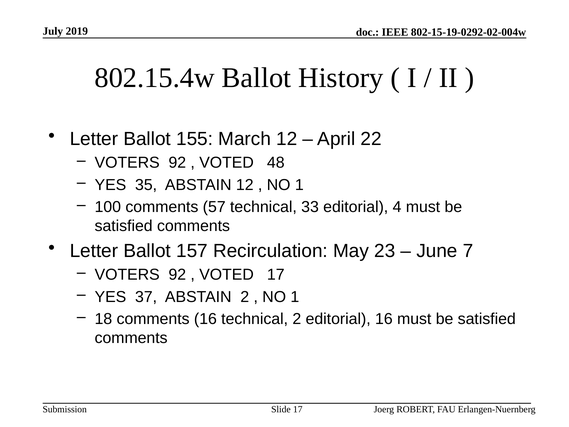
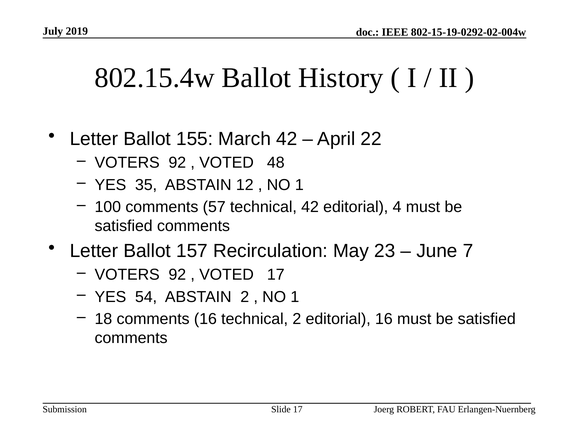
March 12: 12 -> 42 (287, 139)
technical 33: 33 -> 42 (310, 207)
37: 37 -> 54 (146, 297)
